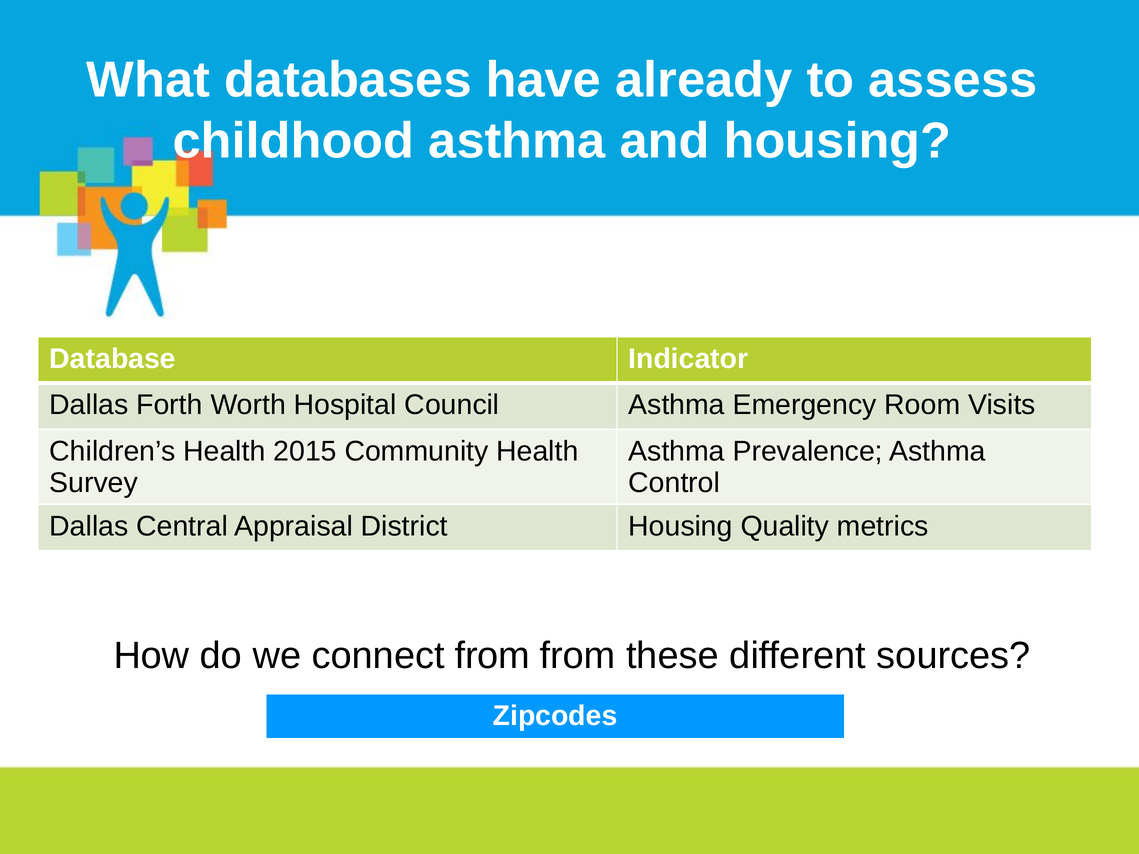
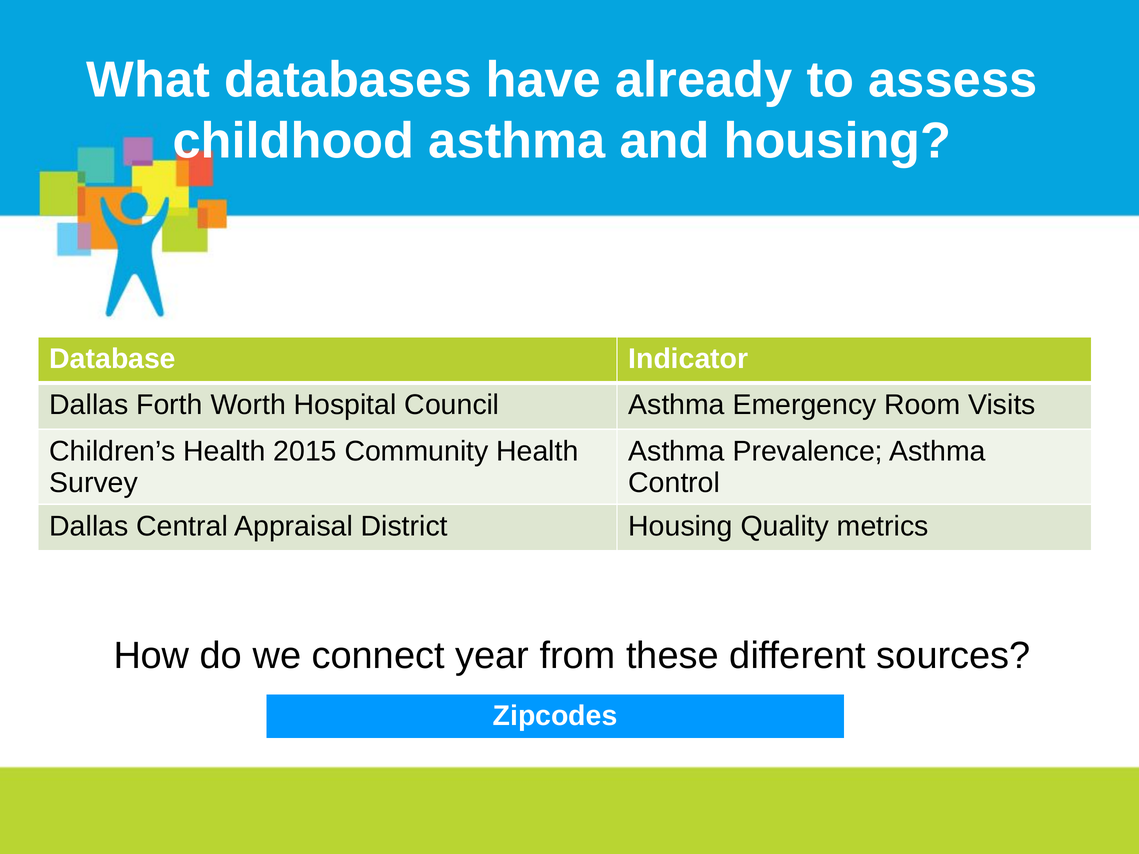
connect from: from -> year (492, 656)
